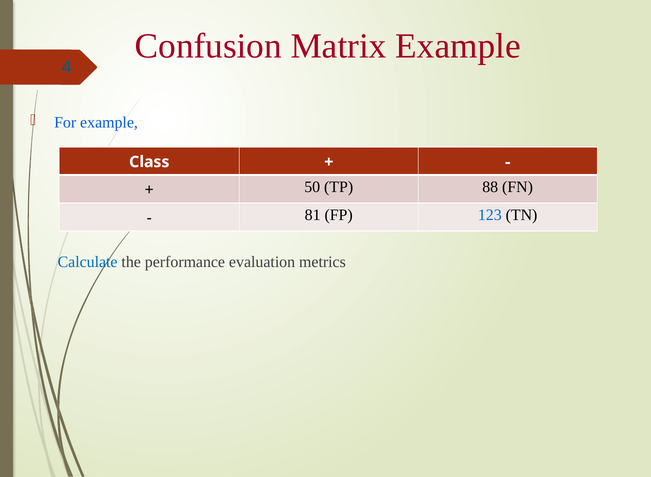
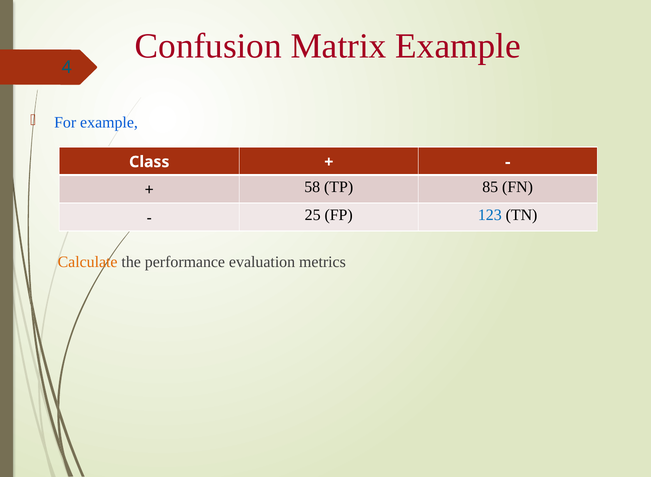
50: 50 -> 58 (312, 187)
88: 88 -> 85 (490, 187)
81: 81 -> 25 (313, 215)
Calculate colour: blue -> orange (88, 262)
